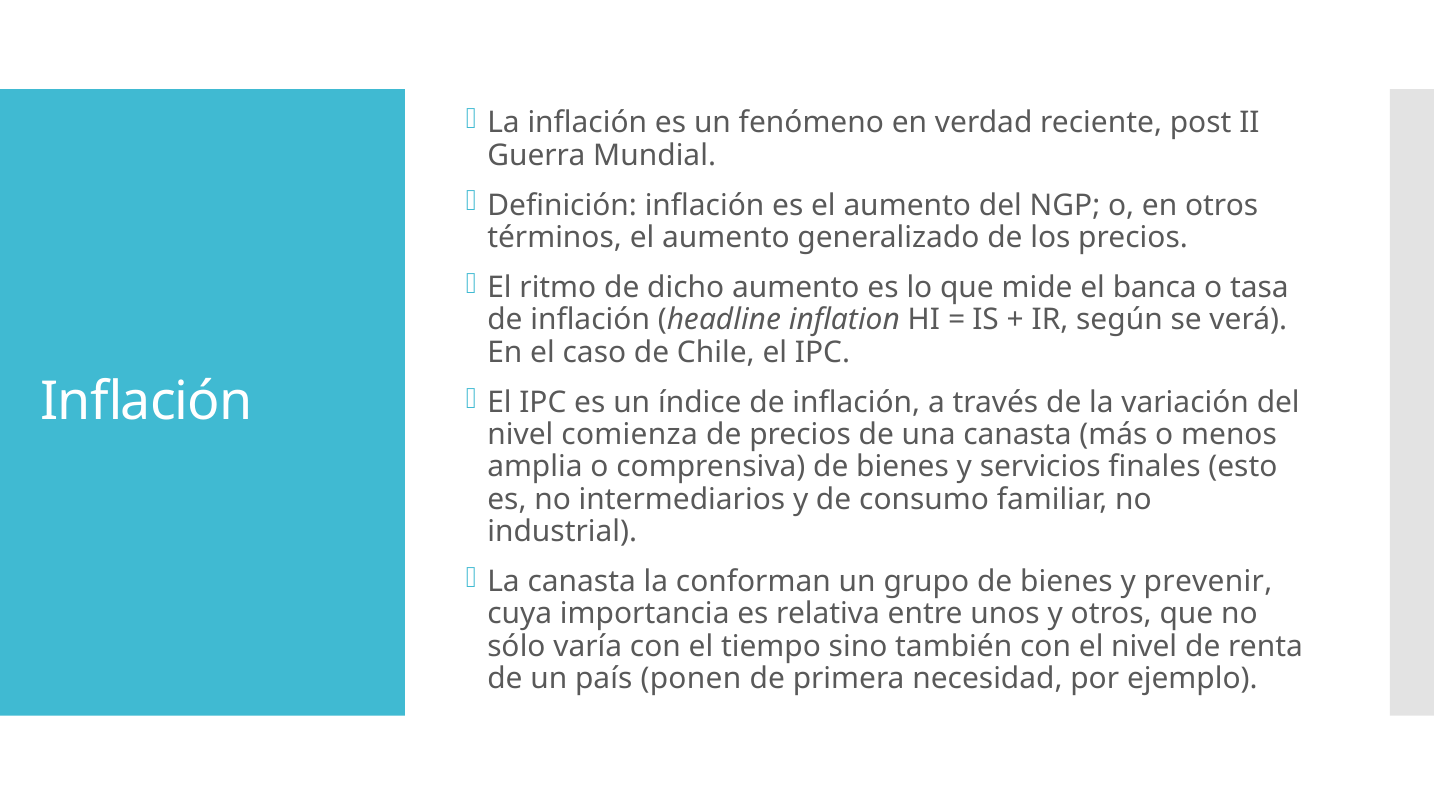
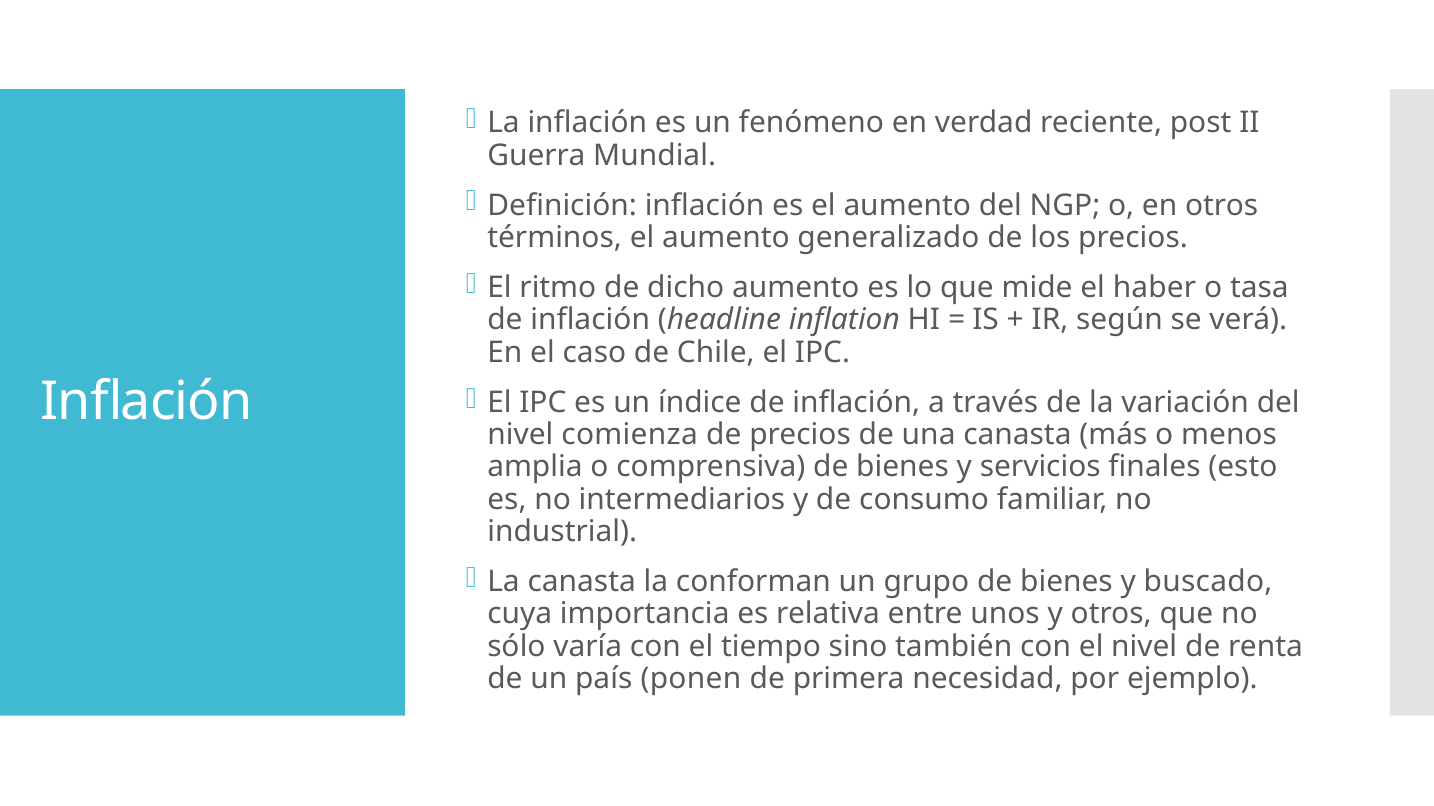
banca: banca -> haber (1155, 288)
prevenir: prevenir -> buscado (1208, 582)
